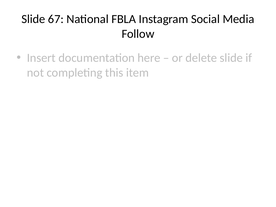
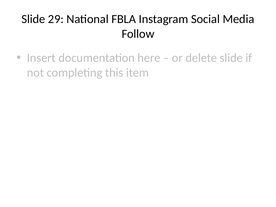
67: 67 -> 29 (56, 19)
